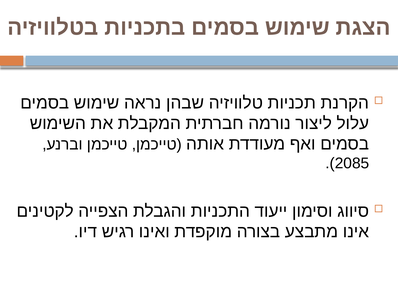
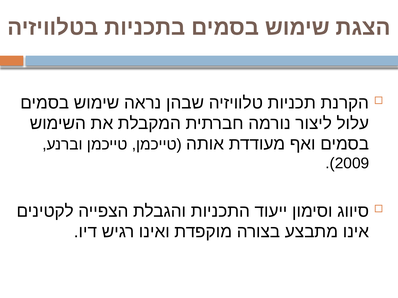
2085: 2085 -> 2009 (352, 164)
